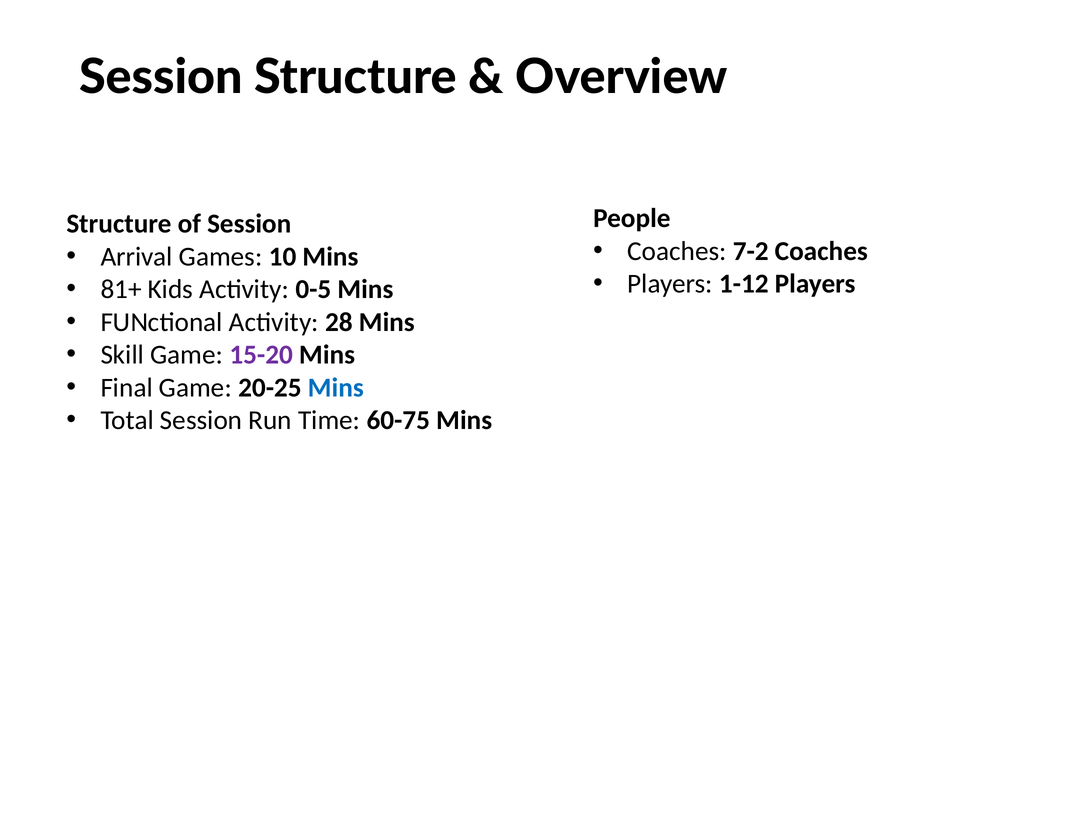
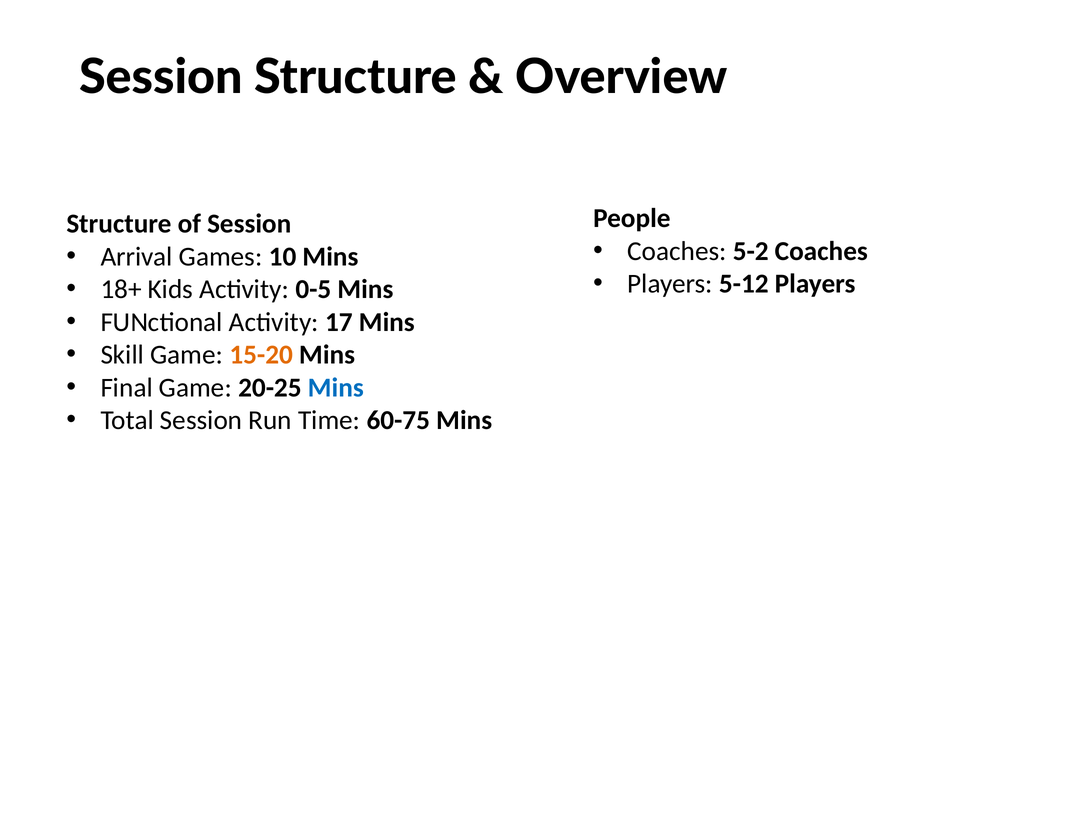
7-2: 7-2 -> 5-2 (751, 251)
1-12: 1-12 -> 5-12 (744, 284)
81+: 81+ -> 18+ (121, 289)
28: 28 -> 17 (339, 322)
15-20 colour: purple -> orange (261, 355)
